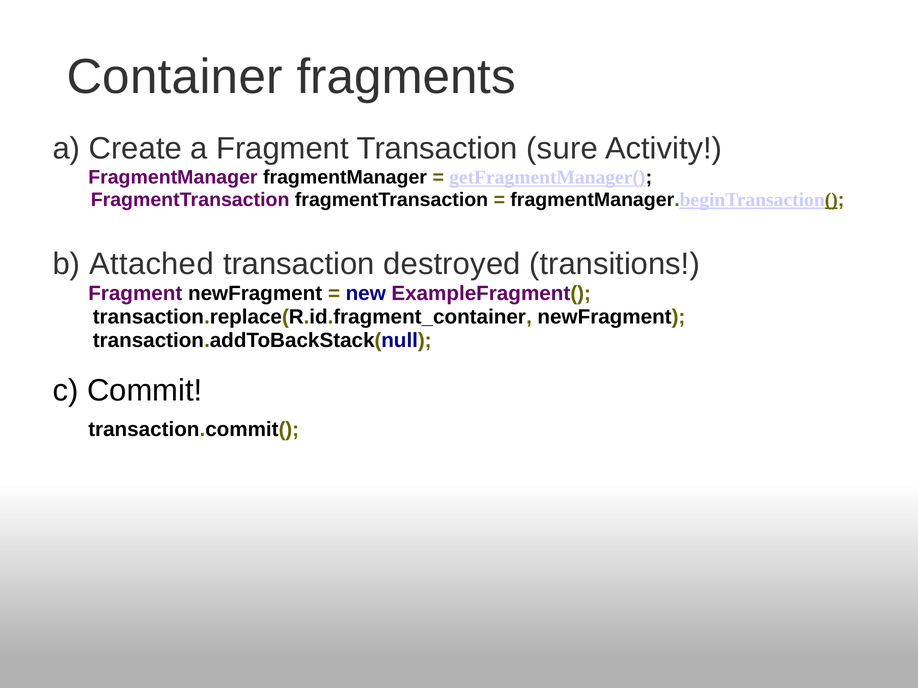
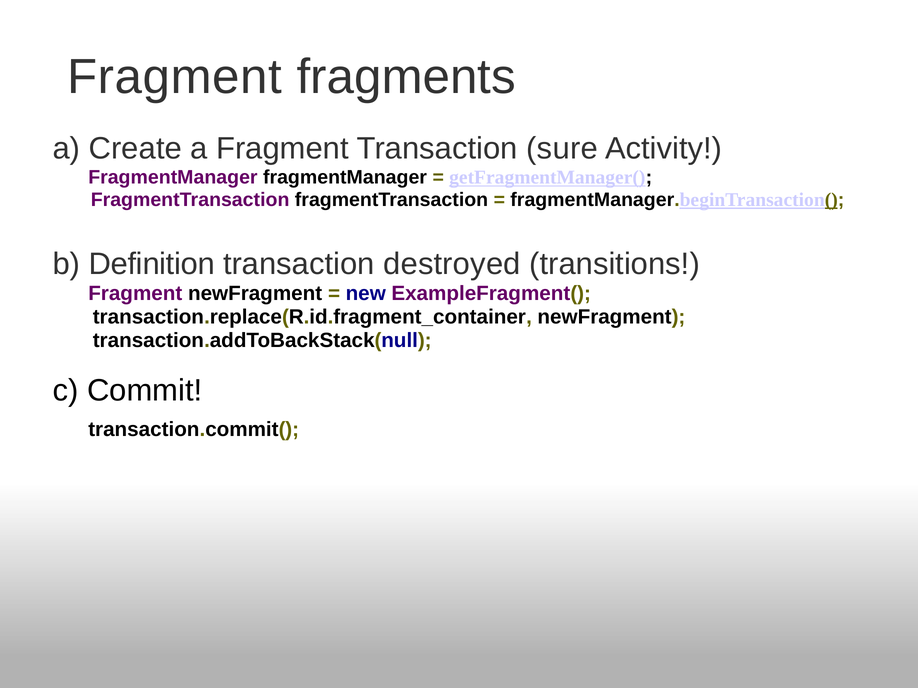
Container: Container -> Fragment (175, 77)
Attached: Attached -> Definition (152, 264)
